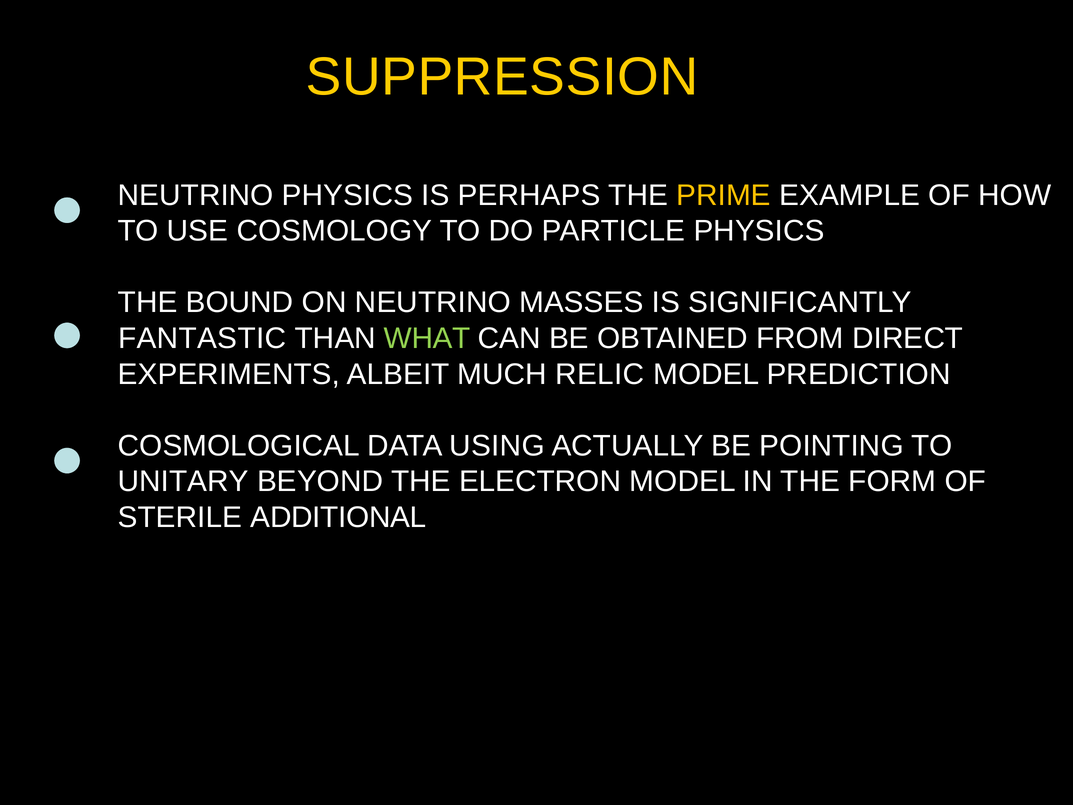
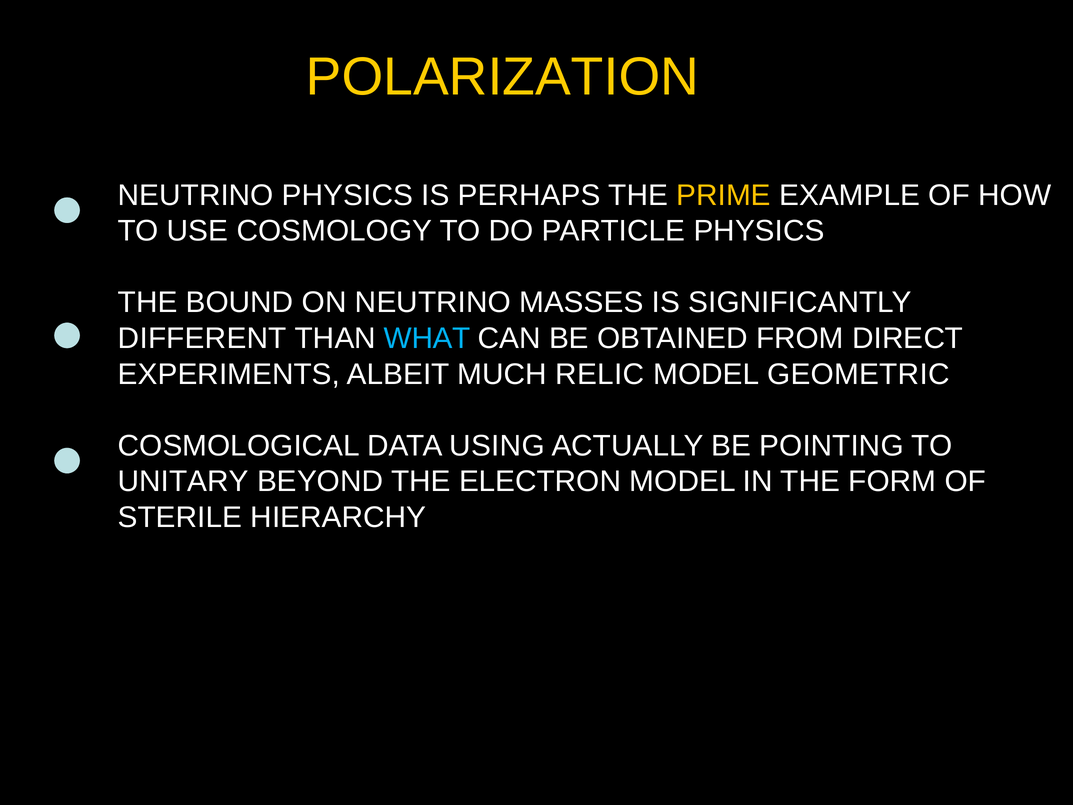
SUPPRESSION: SUPPRESSION -> POLARIZATION (502, 77)
FANTASTIC: FANTASTIC -> DIFFERENT (202, 338)
WHAT colour: light green -> light blue (427, 338)
PREDICTION: PREDICTION -> GEOMETRIC (858, 374)
ADDITIONAL: ADDITIONAL -> HIERARCHY (338, 517)
